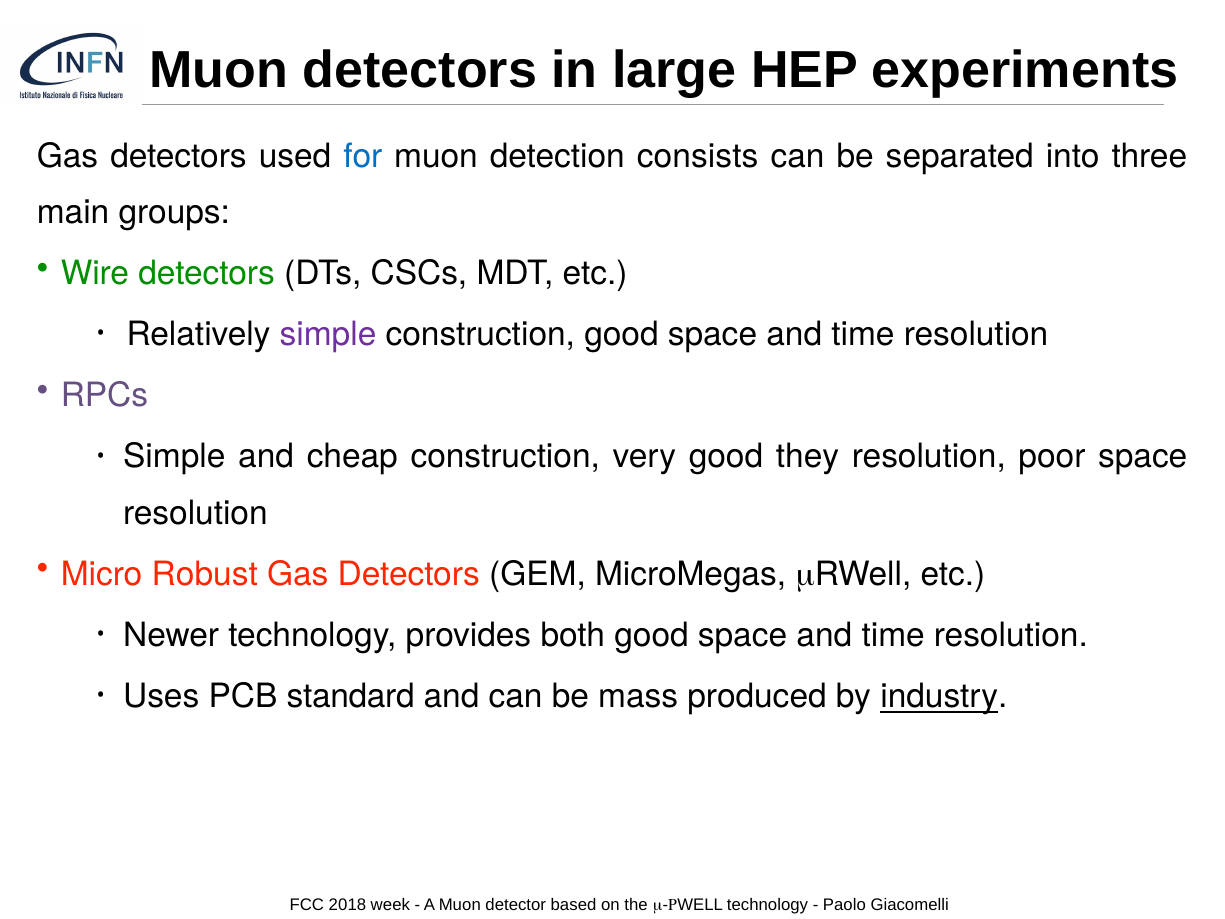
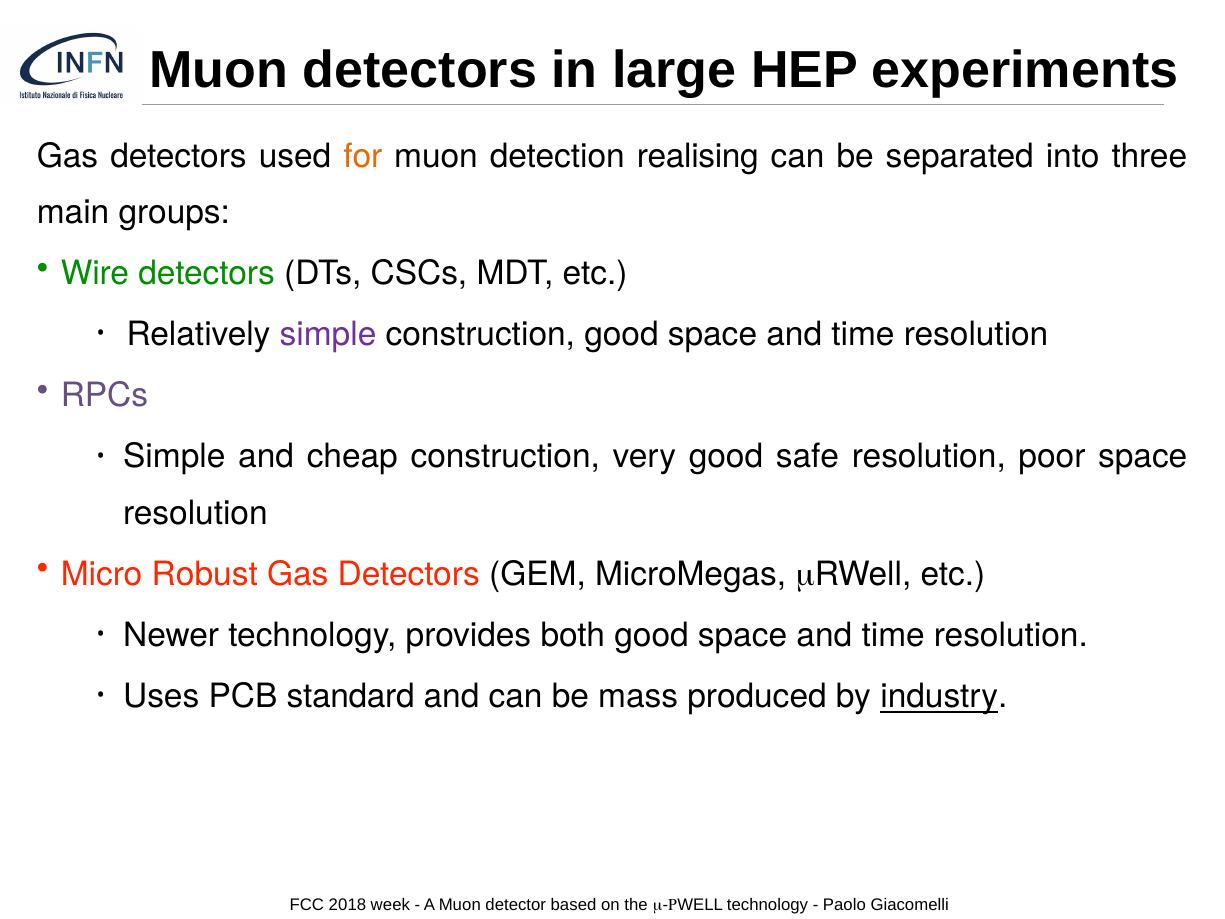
for colour: blue -> orange (363, 156)
consists: consists -> realising (698, 156)
they: they -> safe (808, 457)
